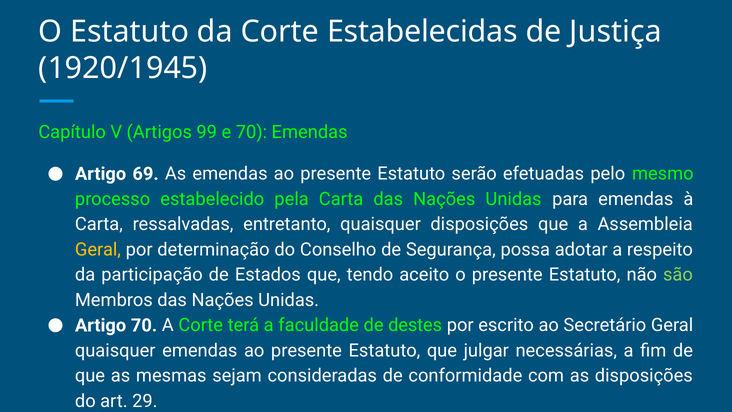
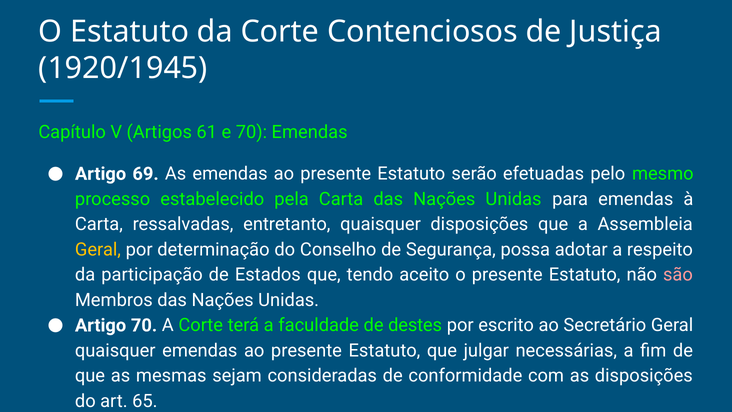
Estabelecidas: Estabelecidas -> Contenciosos (422, 31)
99: 99 -> 61 (207, 132)
são colour: light green -> pink (678, 275)
29: 29 -> 65 (145, 401)
